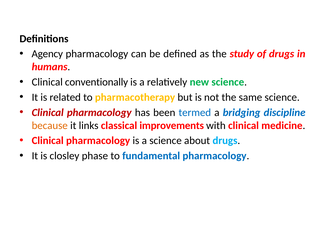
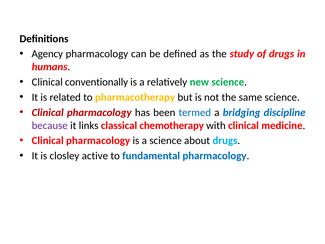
because colour: orange -> purple (50, 125)
improvements: improvements -> chemotherapy (172, 125)
phase: phase -> active (95, 156)
